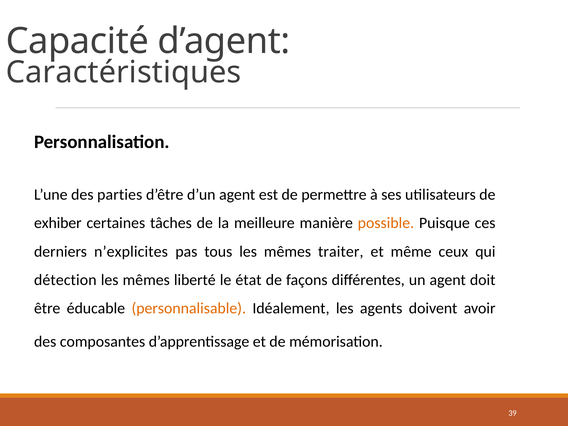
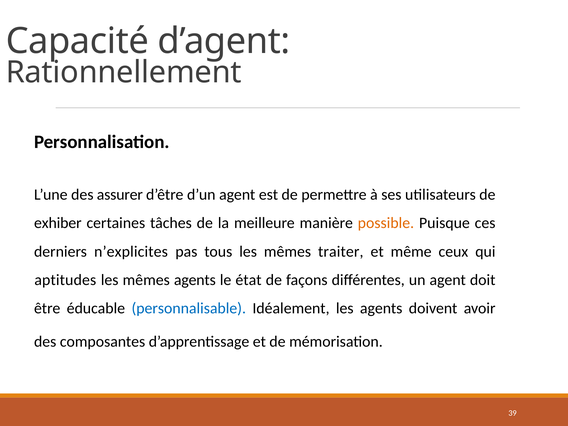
Caractéristiques: Caractéristiques -> Rationnellement (124, 72)
parties: parties -> assurer (120, 195)
détection: détection -> aptitudes (65, 280)
mêmes liberté: liberté -> agents (195, 280)
personnalisable colour: orange -> blue (189, 308)
